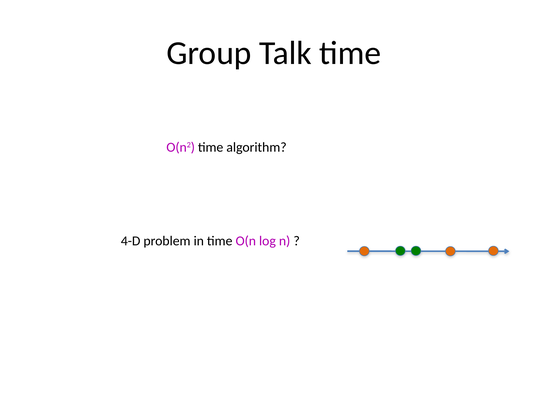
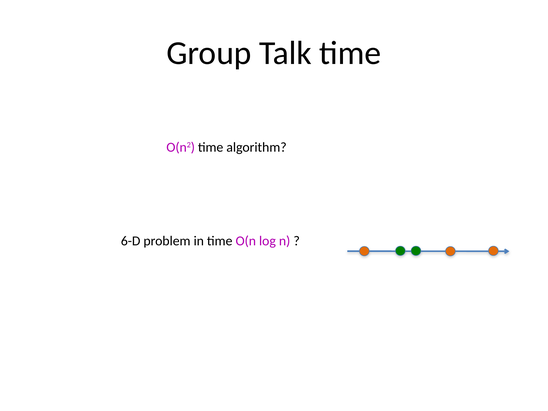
4-D: 4-D -> 6-D (131, 241)
